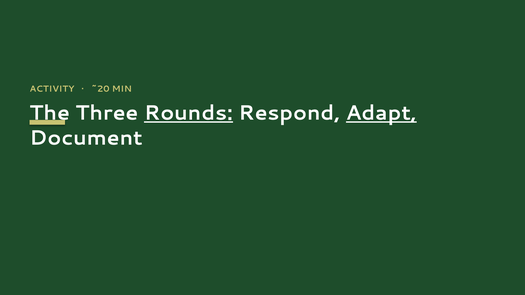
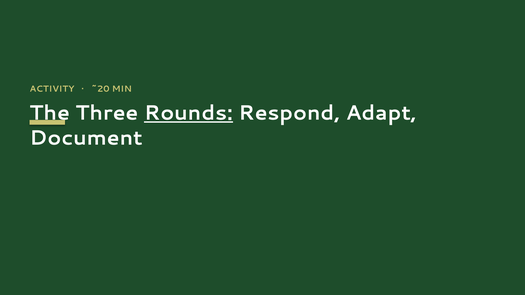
Adapt underline: present -> none (381, 113)
